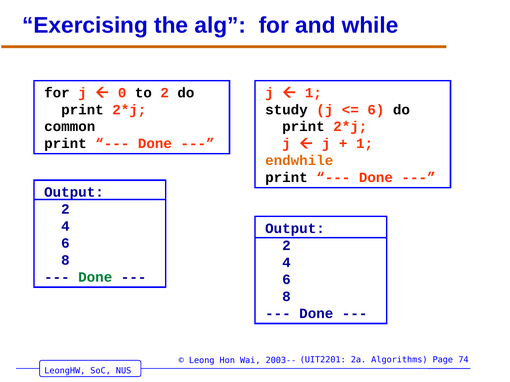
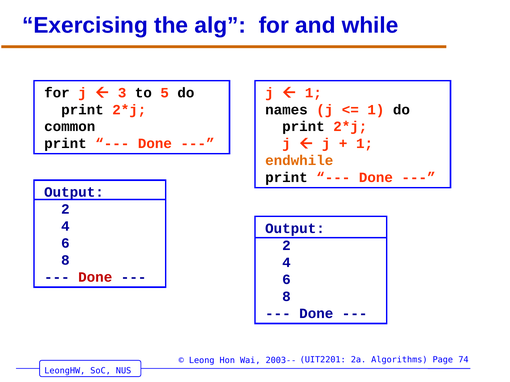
0: 0 -> 3 (122, 93)
to 2: 2 -> 5 (165, 93)
study: study -> names (286, 110)
6: 6 -> 1 (376, 110)
Done colour: green -> red (95, 278)
